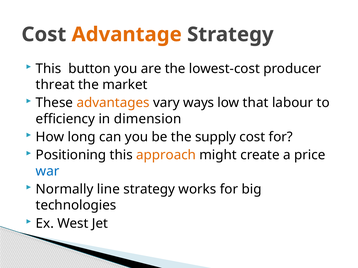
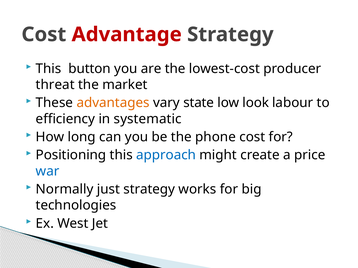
Advantage colour: orange -> red (127, 35)
ways: ways -> state (199, 103)
that: that -> look (256, 103)
dimension: dimension -> systematic (148, 119)
supply: supply -> phone (216, 137)
approach colour: orange -> blue (166, 155)
line: line -> just (108, 190)
